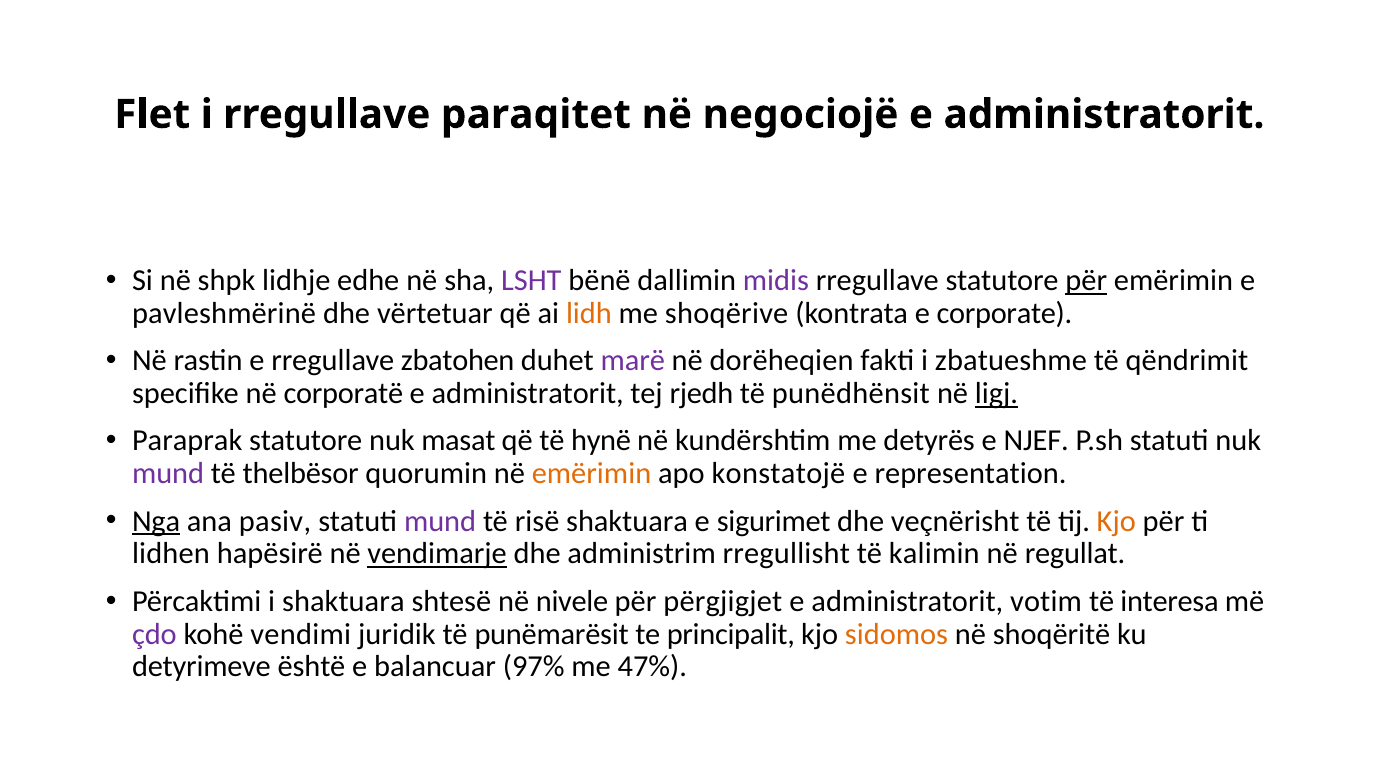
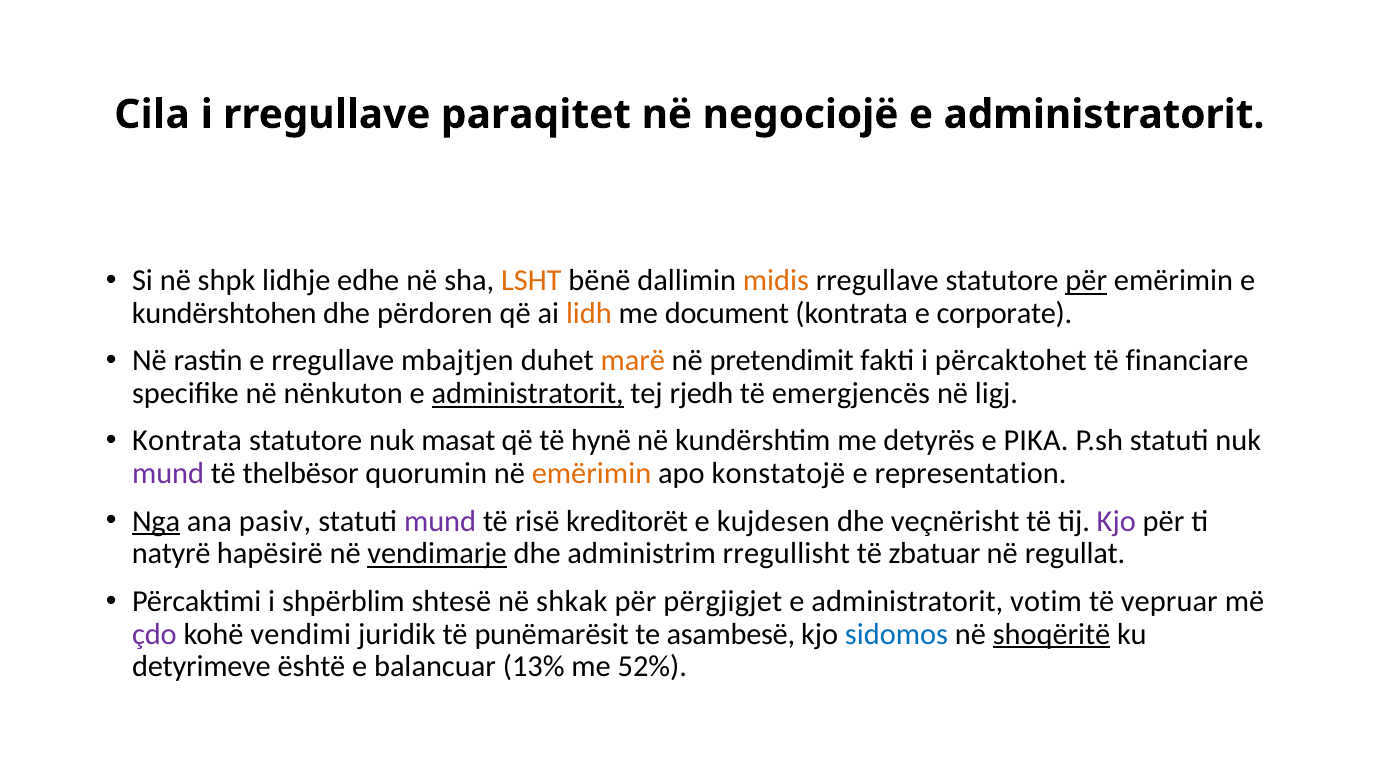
Flet: Flet -> Cila (152, 114)
LSHT colour: purple -> orange (531, 281)
midis colour: purple -> orange (776, 281)
pavleshmërinë: pavleshmërinë -> kundërshtohen (224, 313)
vërtetuar: vërtetuar -> përdoren (435, 313)
shoqërive: shoqërive -> document (727, 313)
zbatohen: zbatohen -> mbajtjen (457, 361)
marë colour: purple -> orange (633, 361)
dorëheqien: dorëheqien -> pretendimit (782, 361)
zbatueshme: zbatueshme -> përcaktohet (1011, 361)
qëndrimit: qëndrimit -> financiare (1187, 361)
corporatë: corporatë -> nënkuton (343, 394)
administratorit underline: none -> present (528, 394)
punëdhënsit: punëdhënsit -> emergjencës (851, 394)
ligj underline: present -> none (997, 394)
Paraprak: Paraprak -> Kontrata (187, 441)
NJEF: NJEF -> PIKA (1036, 441)
risë shaktuara: shaktuara -> kreditorët (627, 521)
sigurimet: sigurimet -> kujdesen (773, 521)
Kjo colour: orange -> purple (1116, 521)
lidhen: lidhen -> natyrë (171, 554)
kalimin: kalimin -> zbatuar (935, 554)
i shaktuara: shaktuara -> shpërblim (343, 601)
nivele: nivele -> shkak (572, 601)
interesa: interesa -> vepruar (1169, 601)
principalit: principalit -> asambesë (731, 634)
sidomos colour: orange -> blue (897, 634)
shoqëritë underline: none -> present (1052, 634)
97%: 97% -> 13% (534, 667)
47%: 47% -> 52% (652, 667)
